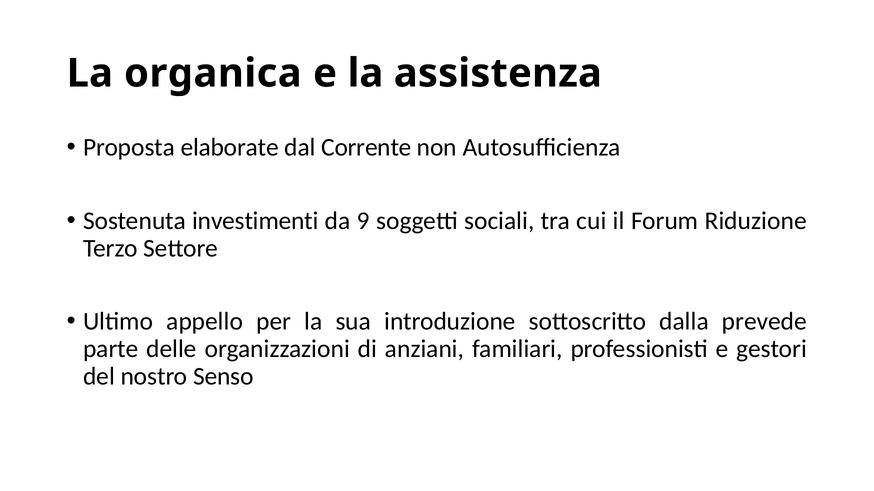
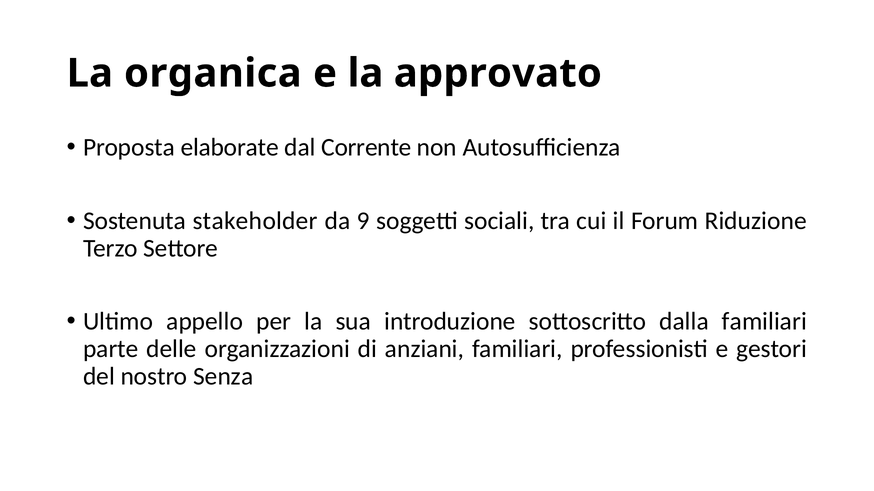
assistenza: assistenza -> approvato (498, 73)
investimenti: investimenti -> stakeholder (255, 221)
dalla prevede: prevede -> familiari (764, 322)
Senso: Senso -> Senza (223, 377)
